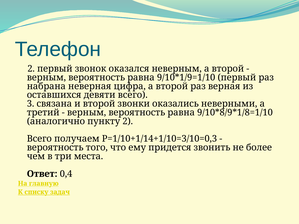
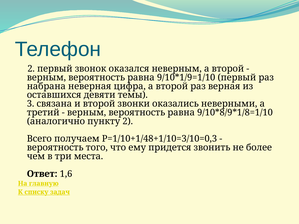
девяти всего: всего -> темы (133, 95)
P=1/10+1/14+1/10=3/10=0,3: P=1/10+1/14+1/10=3/10=0,3 -> P=1/10+1/48+1/10=3/10=0,3 (159, 139)
0,4: 0,4 -> 1,6 (66, 174)
